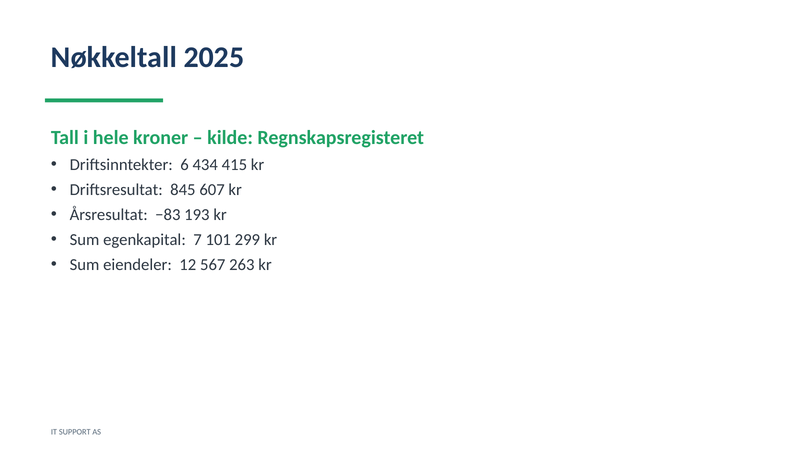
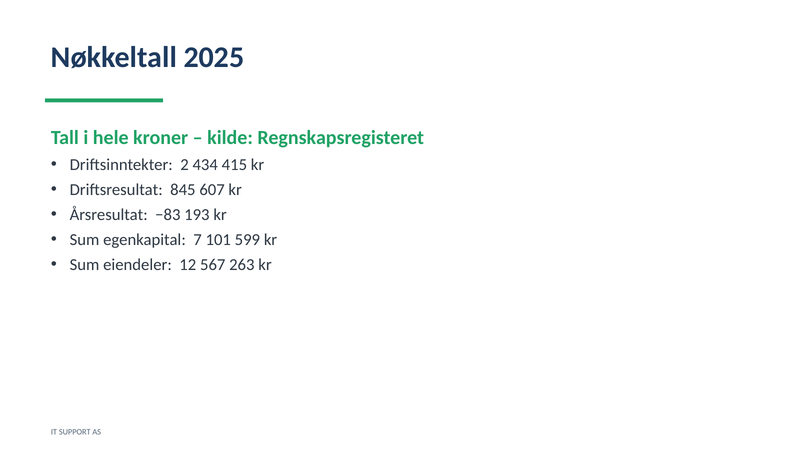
6: 6 -> 2 (185, 165)
299: 299 -> 599 (247, 240)
